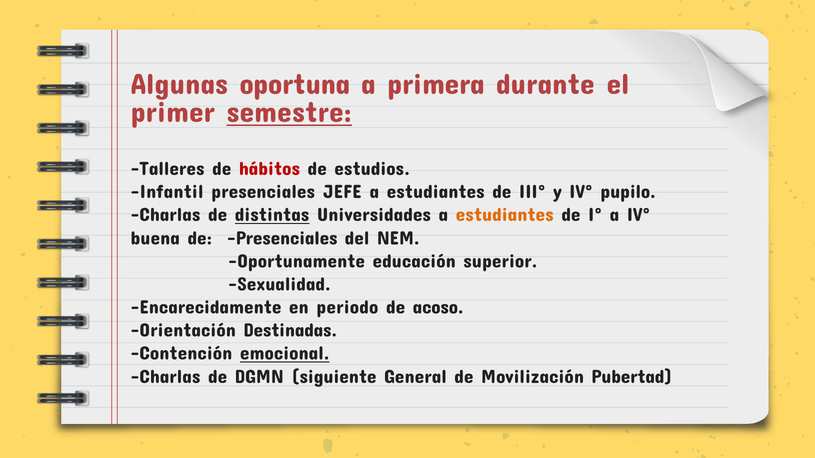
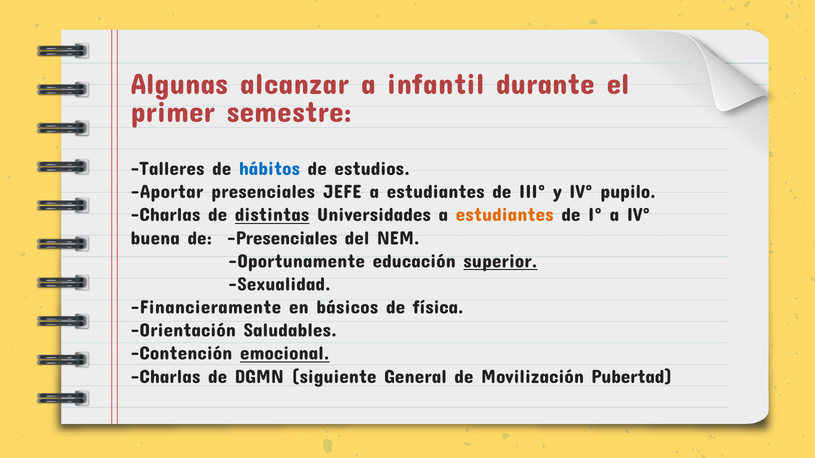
oportuna: oportuna -> alcanzar (295, 84)
primera: primera -> infantil (436, 84)
semestre underline: present -> none (289, 113)
hábitos colour: red -> blue (269, 169)
Infantil: Infantil -> Aportar (167, 192)
superior underline: none -> present (500, 262)
Encarecidamente: Encarecidamente -> Financieramente (206, 308)
periodo: periodo -> básicos (347, 308)
acoso: acoso -> física (438, 308)
Destinadas: Destinadas -> Saludables (290, 331)
